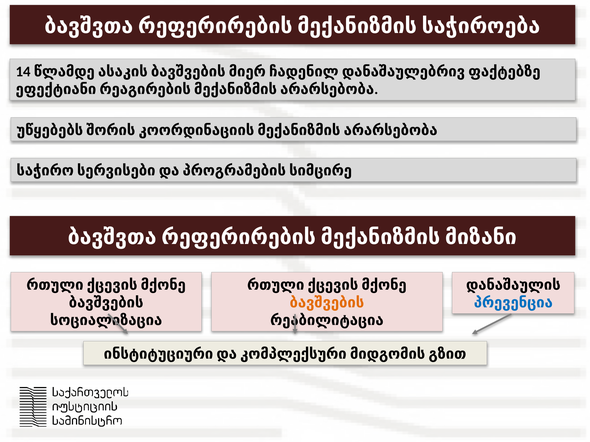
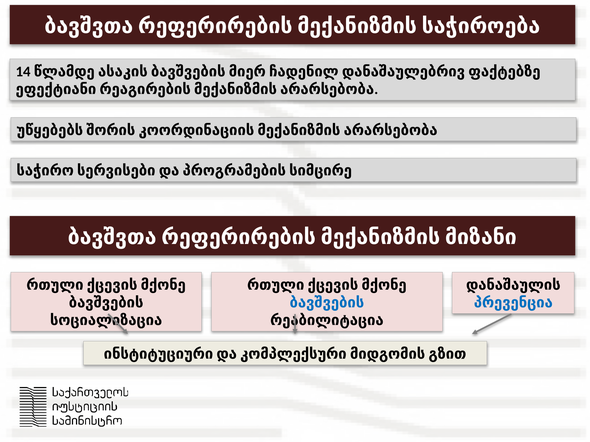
ბავშვების colour: orange -> blue (327, 303)
